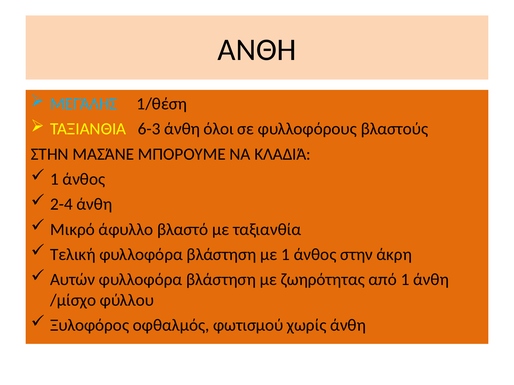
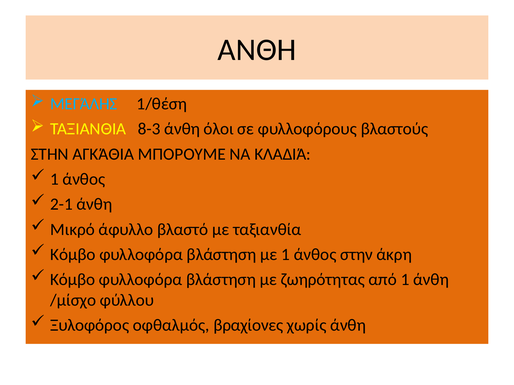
6-3: 6-3 -> 8-3 (149, 129)
ΜΑΣΆΝΕ: ΜΑΣΆΝΕ -> ΑΓΚΆΘΙΑ (103, 154)
2-4: 2-4 -> 2-1 (61, 205)
Τελική: Τελική -> Κόμβο (73, 255)
Αυτών: Αυτών -> Κόμβο (73, 280)
φωτισμού: φωτισμού -> βραχίονες (248, 326)
